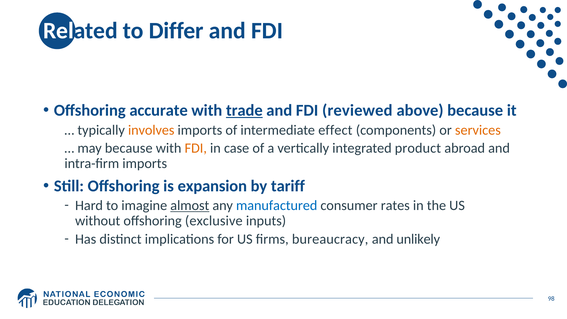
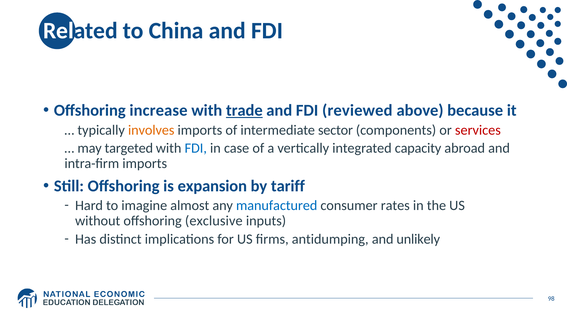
Differ: Differ -> China (176, 31)
accurate: accurate -> increase (158, 110)
effect: effect -> sector (336, 130)
services colour: orange -> red (478, 130)
may because: because -> targeted (129, 148)
FDI colour: orange -> blue (196, 148)
product: product -> capacity (418, 148)
almost underline: present -> none (190, 206)
bureaucracy: bureaucracy -> antidumping (330, 239)
